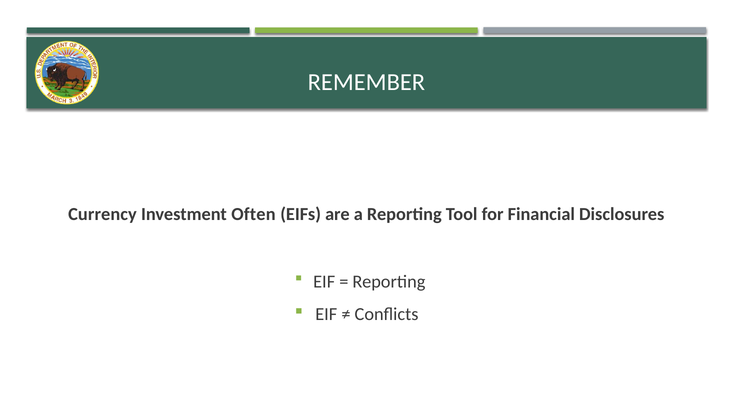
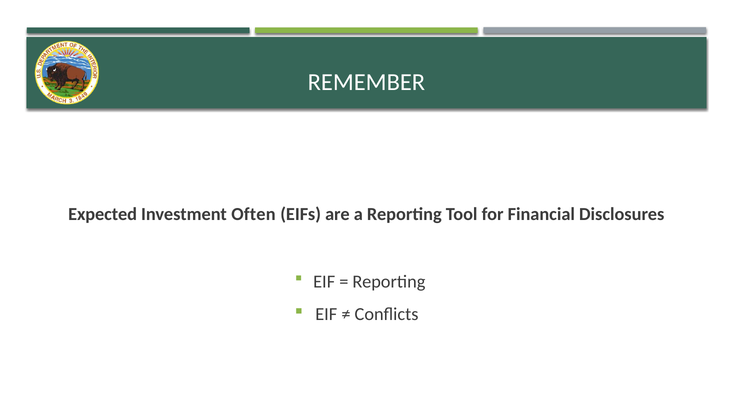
Currency: Currency -> Expected (103, 215)
